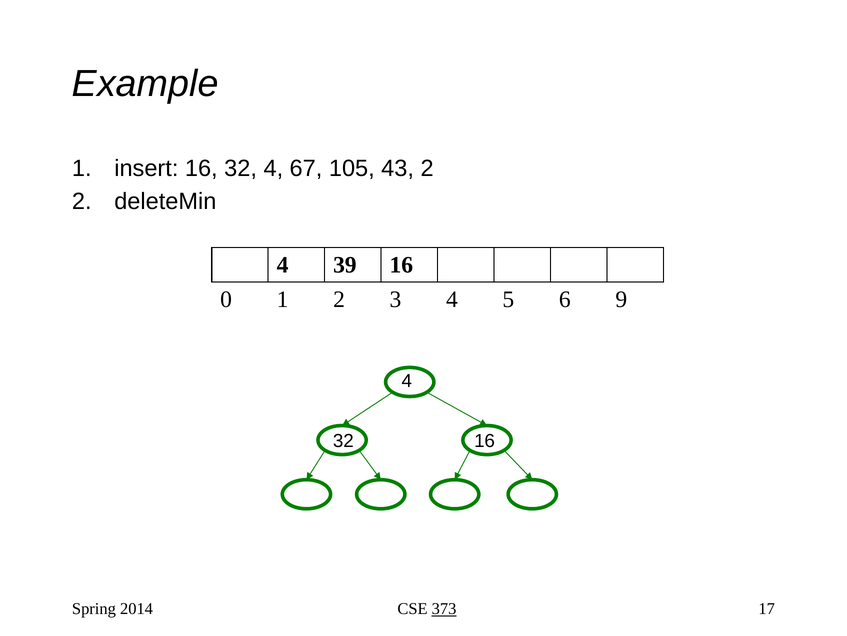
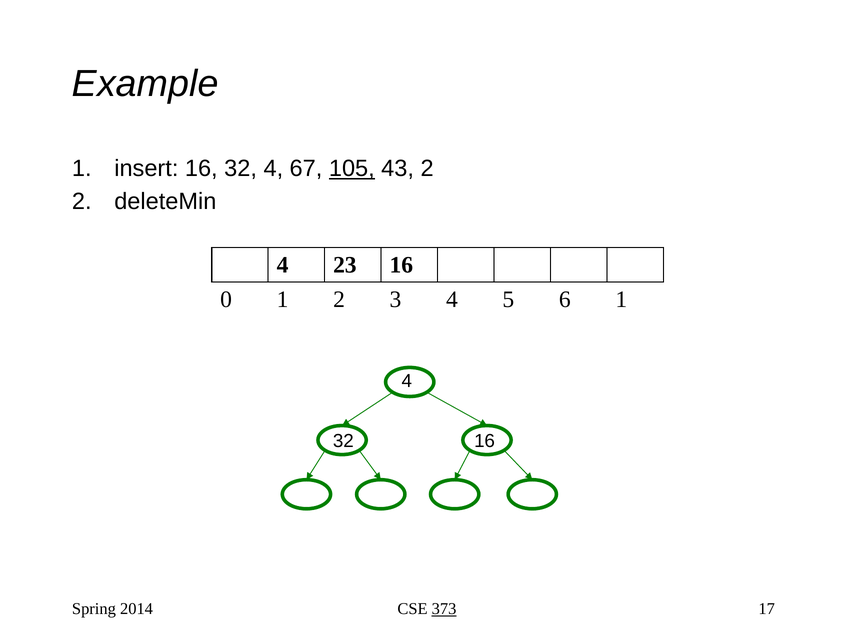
105 underline: none -> present (352, 168)
39: 39 -> 23 (345, 265)
6 9: 9 -> 1 (621, 299)
